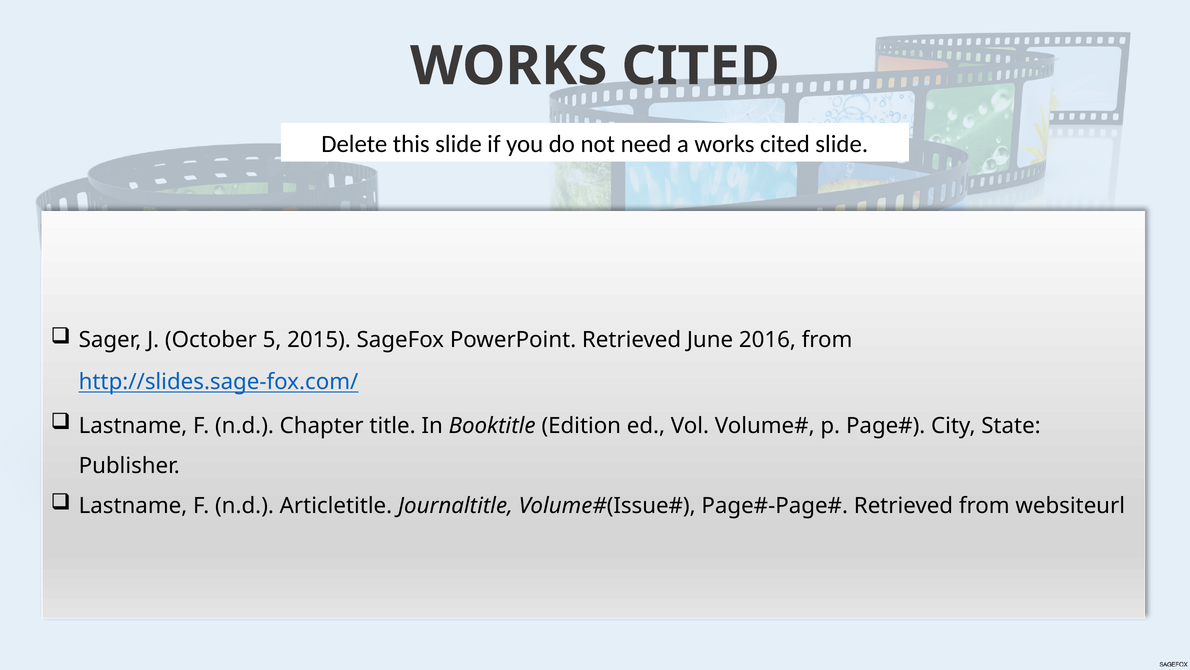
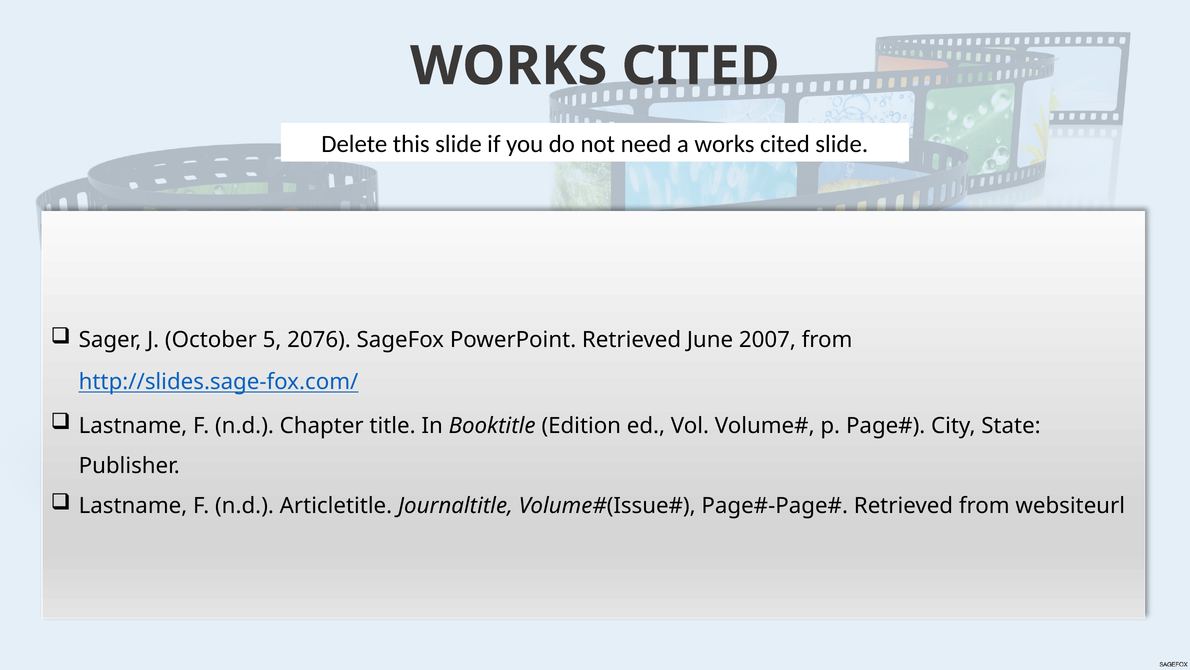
2015: 2015 -> 2076 (319, 340)
2016: 2016 -> 2007 (767, 340)
